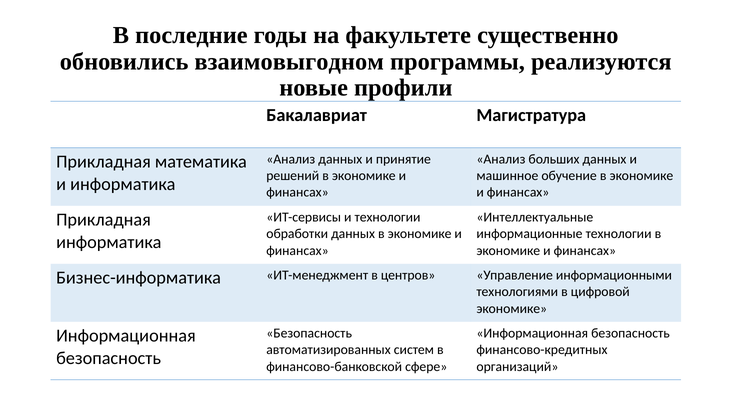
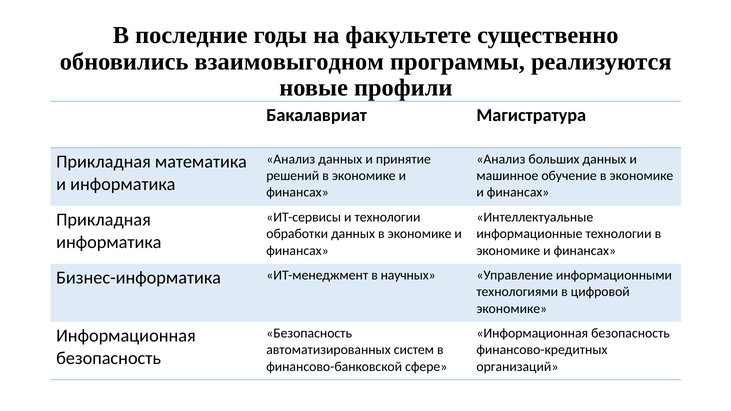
центров: центров -> научных (408, 275)
